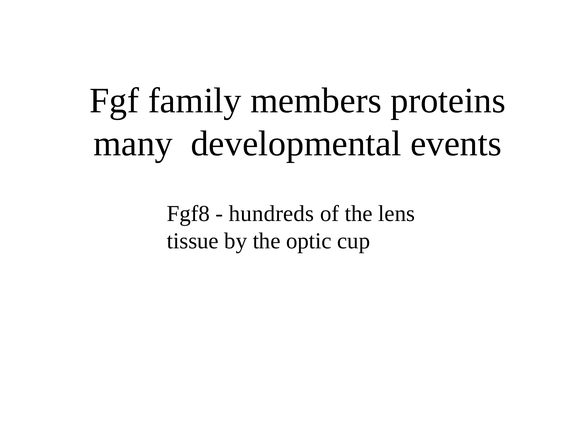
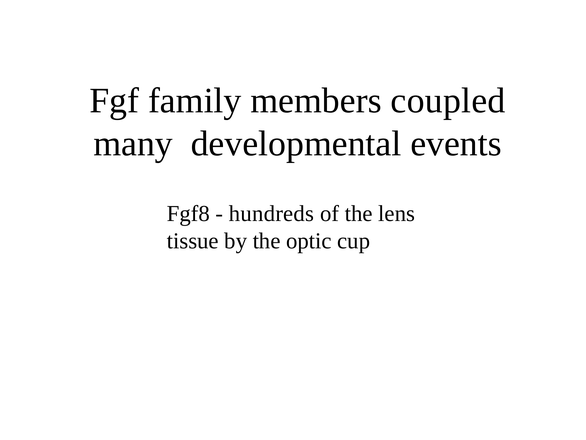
proteins: proteins -> coupled (448, 101)
